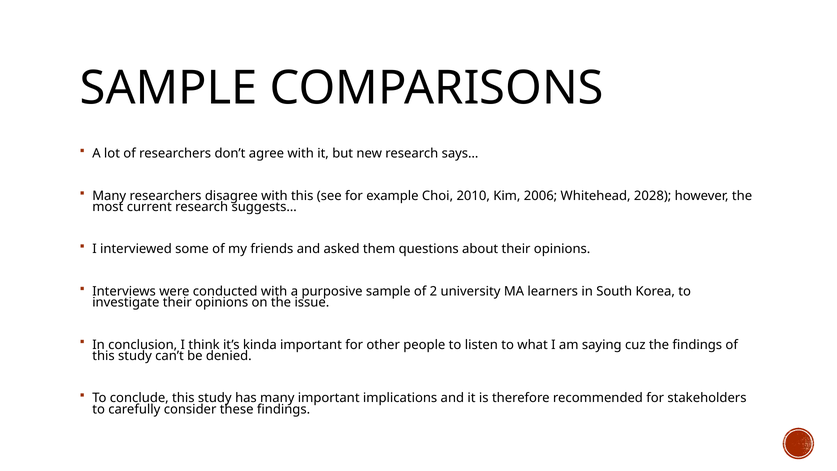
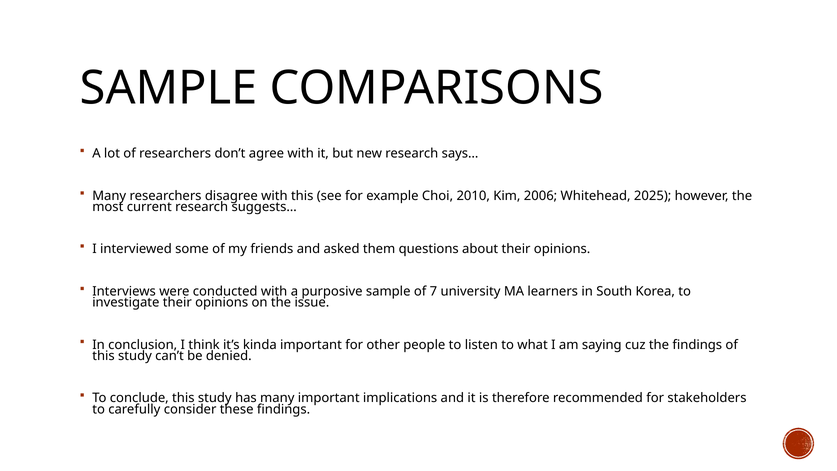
2028: 2028 -> 2025 (653, 196)
2: 2 -> 7 (433, 291)
